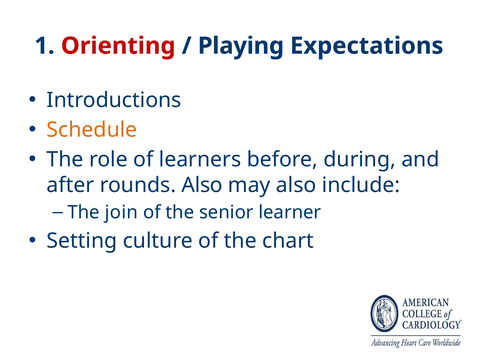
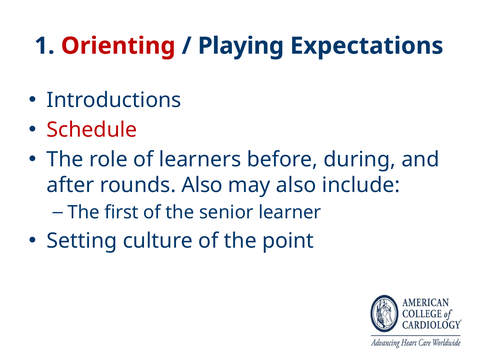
Schedule colour: orange -> red (92, 130)
join: join -> first (122, 213)
chart: chart -> point (288, 241)
